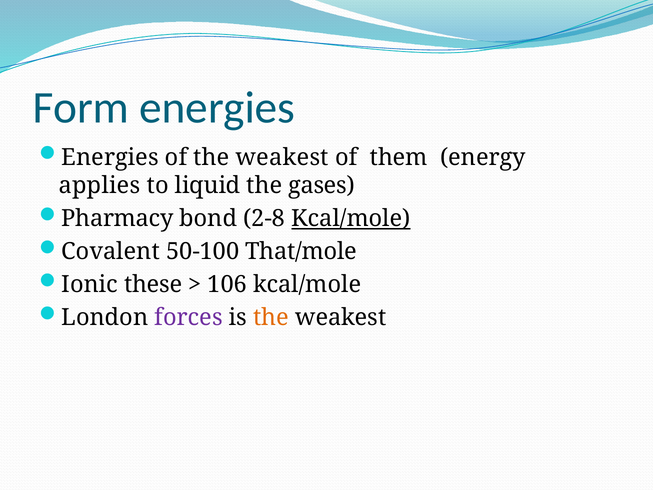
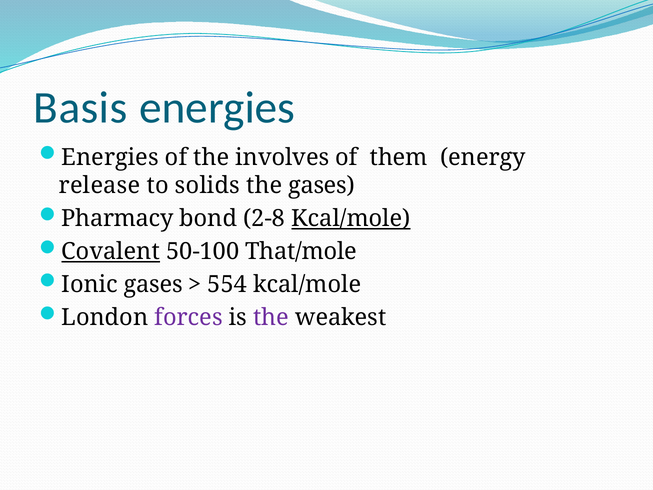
Form: Form -> Basis (80, 108)
of the weakest: weakest -> involves (282, 157)
applies: applies -> release (100, 185)
liquid: liquid -> solids (207, 185)
Covalent underline: none -> present (111, 251)
Ionic these: these -> gases (153, 284)
106: 106 -> 554 (227, 284)
the colour: orange -> purple (271, 317)
